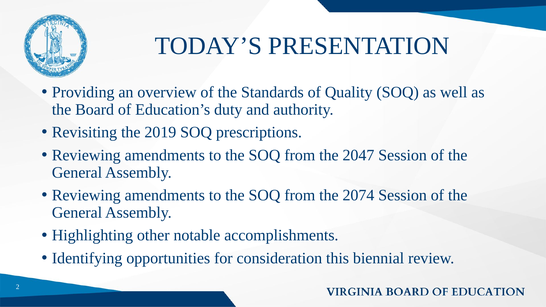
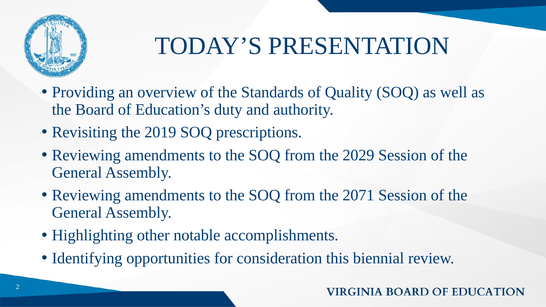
2047: 2047 -> 2029 (358, 155)
2074: 2074 -> 2071 (358, 195)
